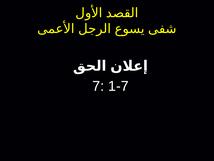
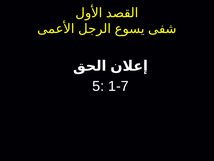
7: 7 -> 5 (98, 86)
